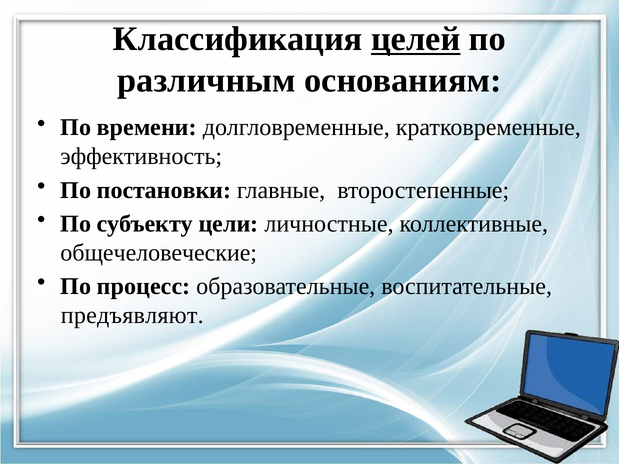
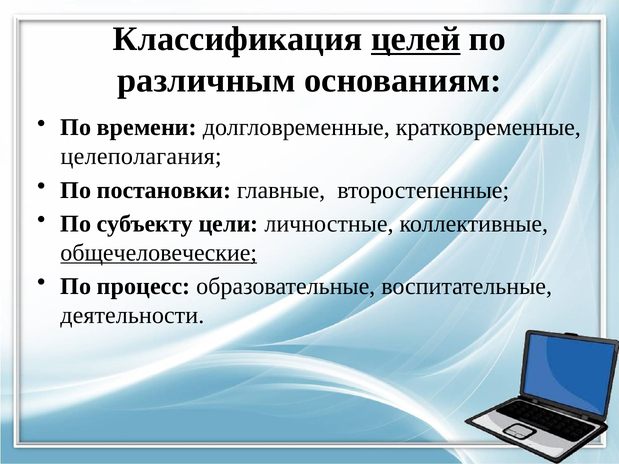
эффективность: эффективность -> целеполагания (141, 156)
общечеловеческие underline: none -> present (159, 253)
предъявляют: предъявляют -> деятельности (132, 315)
